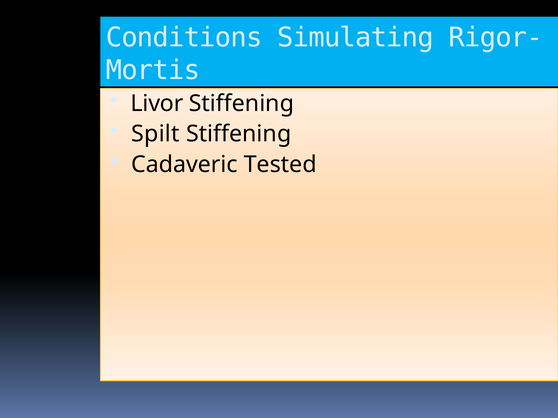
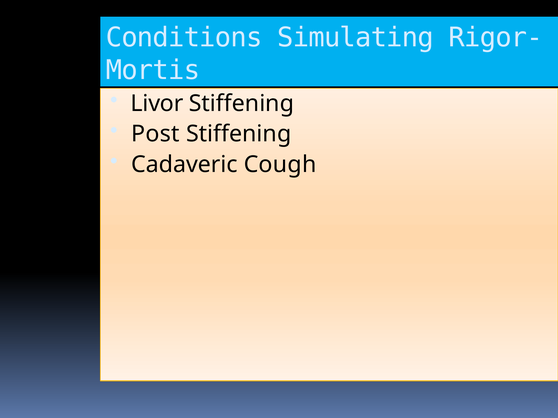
Spilt: Spilt -> Post (155, 134)
Tested: Tested -> Cough (280, 165)
